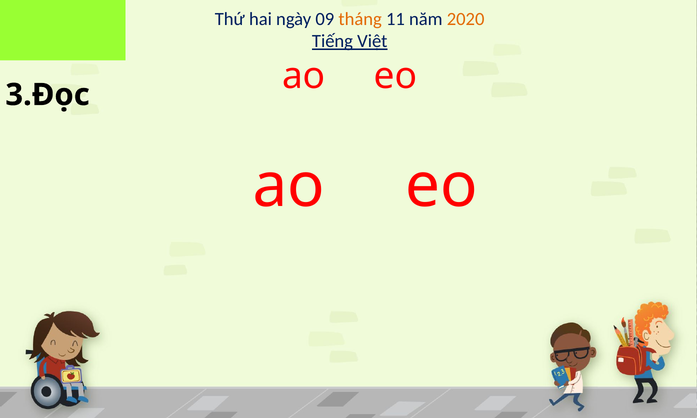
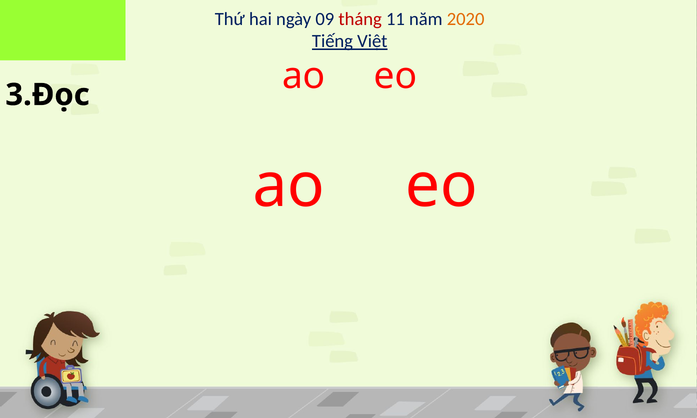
tháng colour: orange -> red (360, 19)
